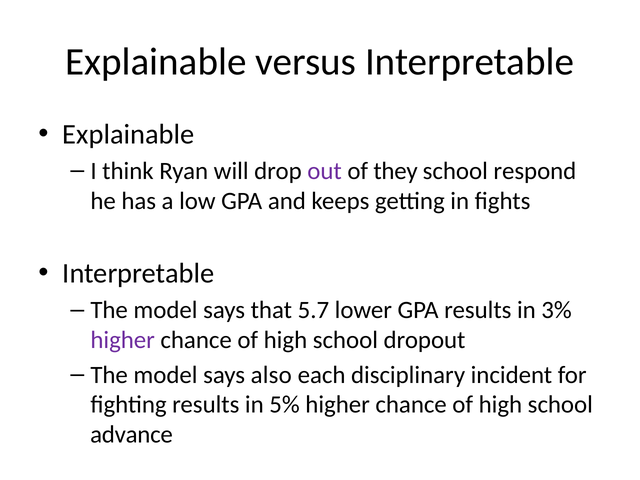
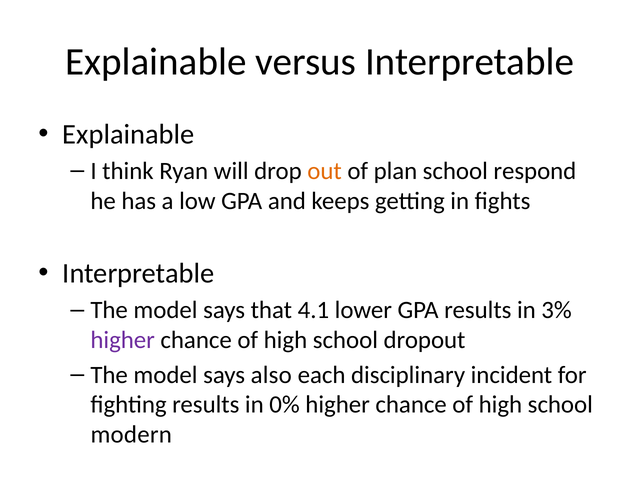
out colour: purple -> orange (325, 171)
they: they -> plan (395, 171)
5.7: 5.7 -> 4.1 (313, 310)
5%: 5% -> 0% (285, 405)
advance: advance -> modern (131, 434)
